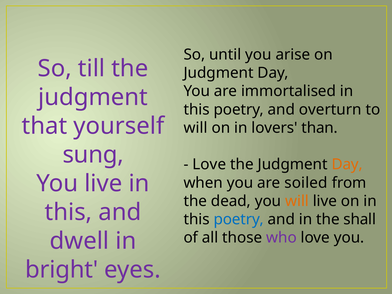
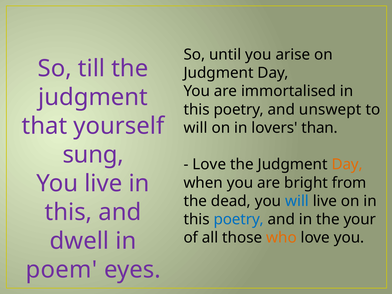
overturn: overturn -> unswept (330, 110)
soiled: soiled -> bright (306, 183)
will colour: orange -> blue (297, 201)
shall: shall -> your (360, 219)
who colour: purple -> orange (281, 238)
bright: bright -> poem (61, 270)
